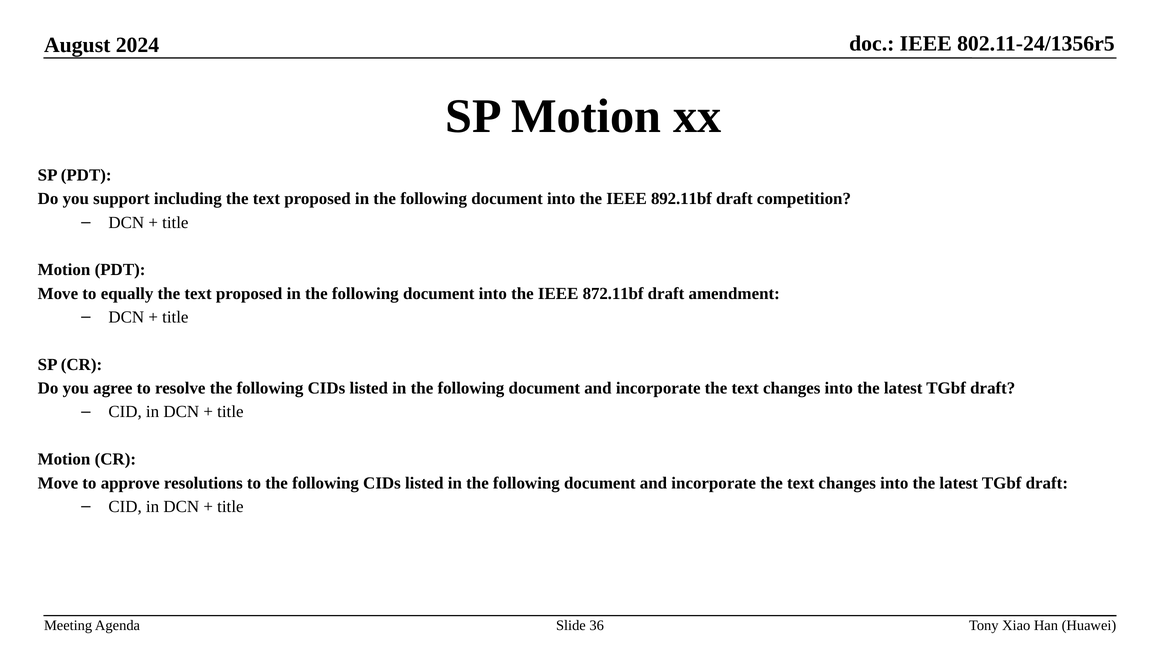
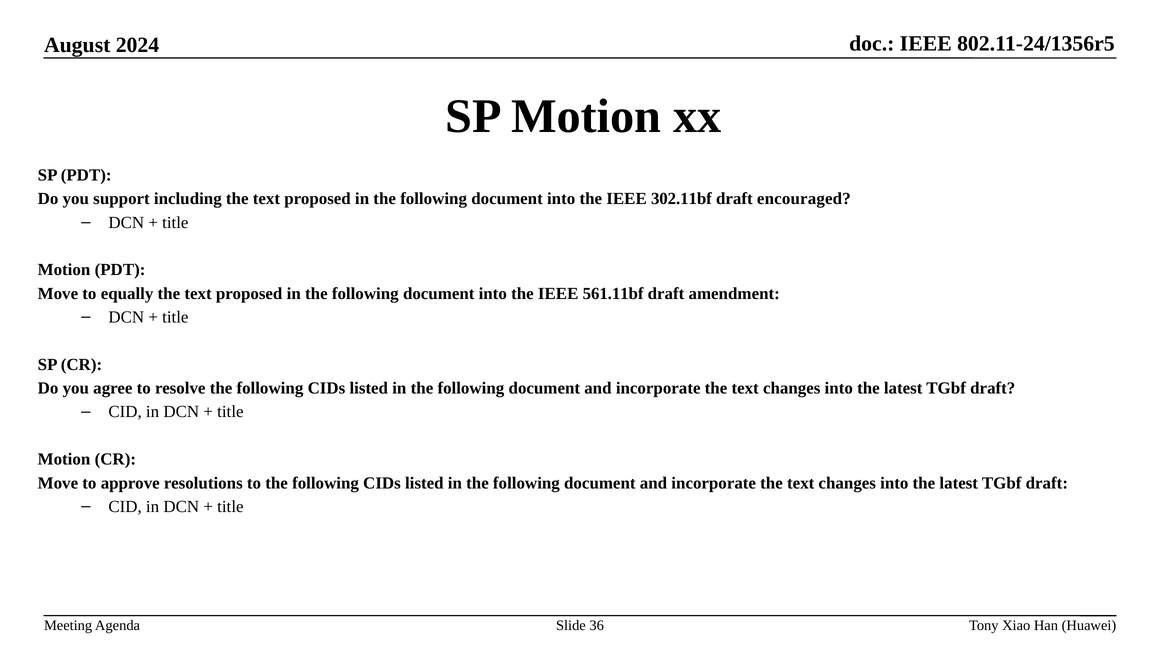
892.11bf: 892.11bf -> 302.11bf (681, 199)
competition: competition -> encouraged (804, 199)
872.11bf: 872.11bf -> 561.11bf (613, 294)
